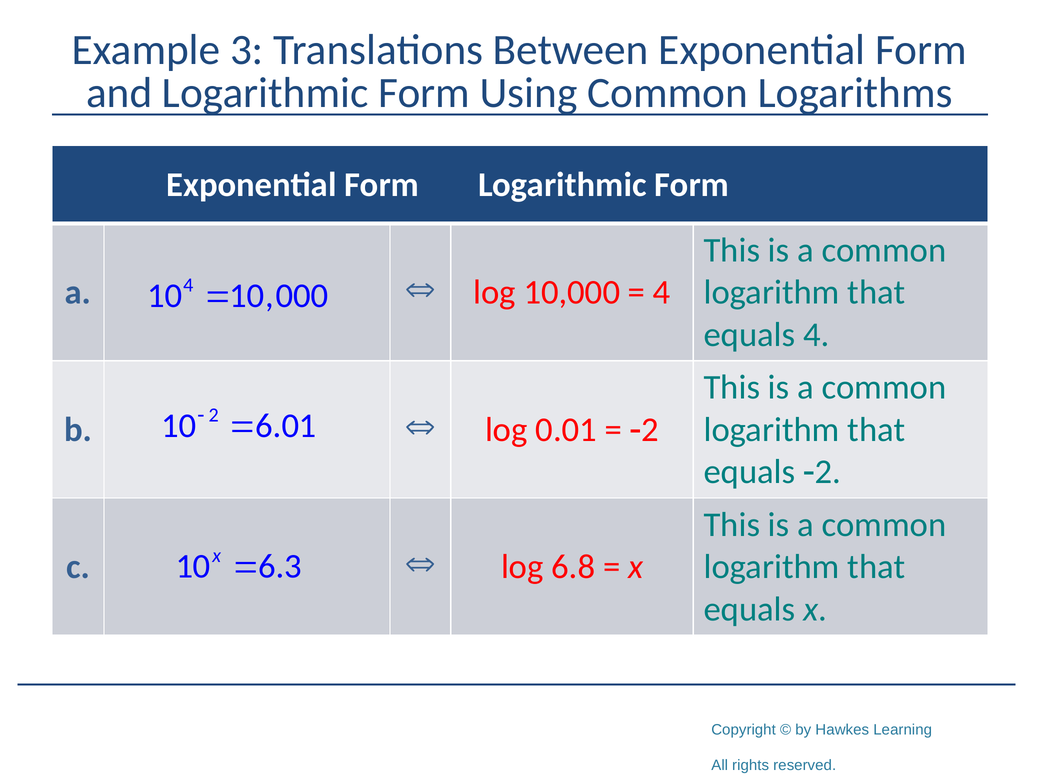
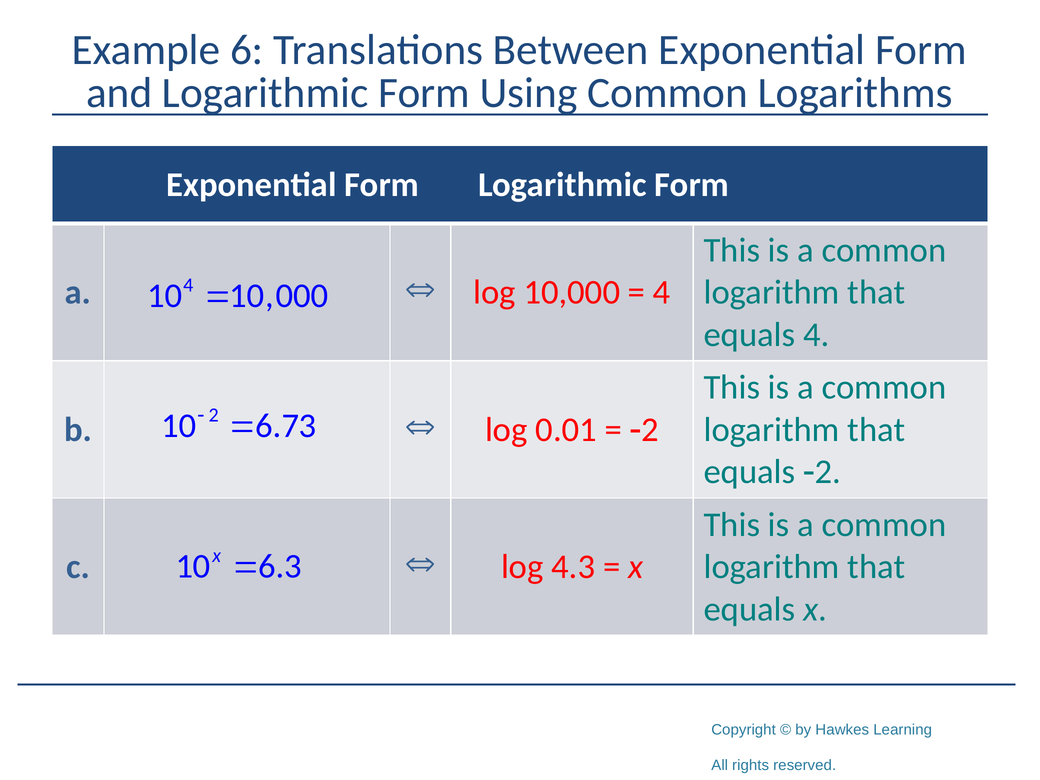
3: 3 -> 6 (247, 50)
6.01: 6.01 -> 6.73 (286, 426)
6.8: 6.8 -> 4.3 (573, 567)
